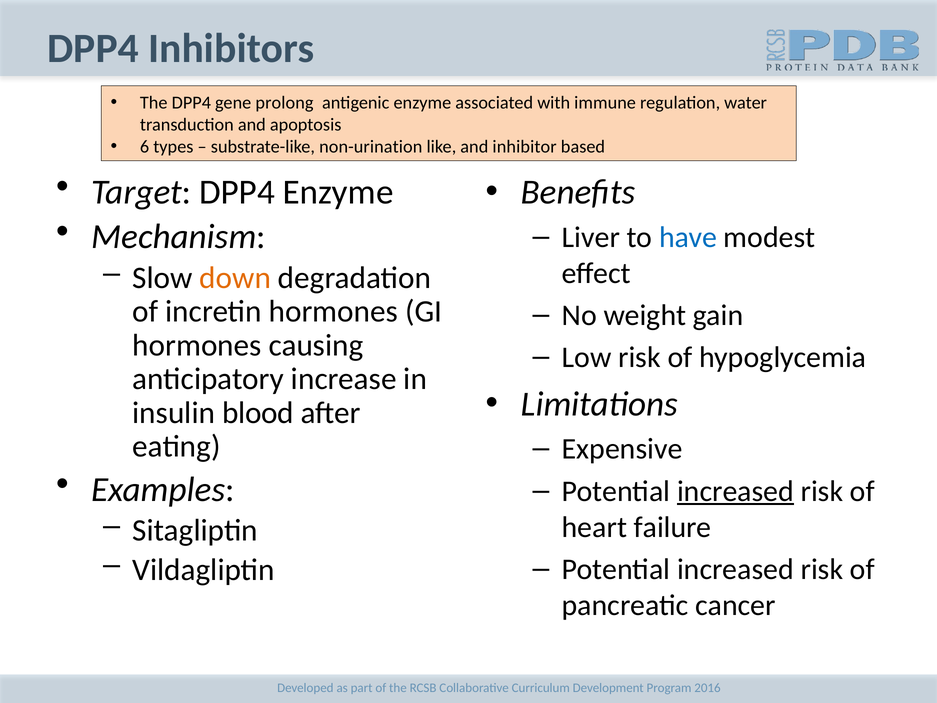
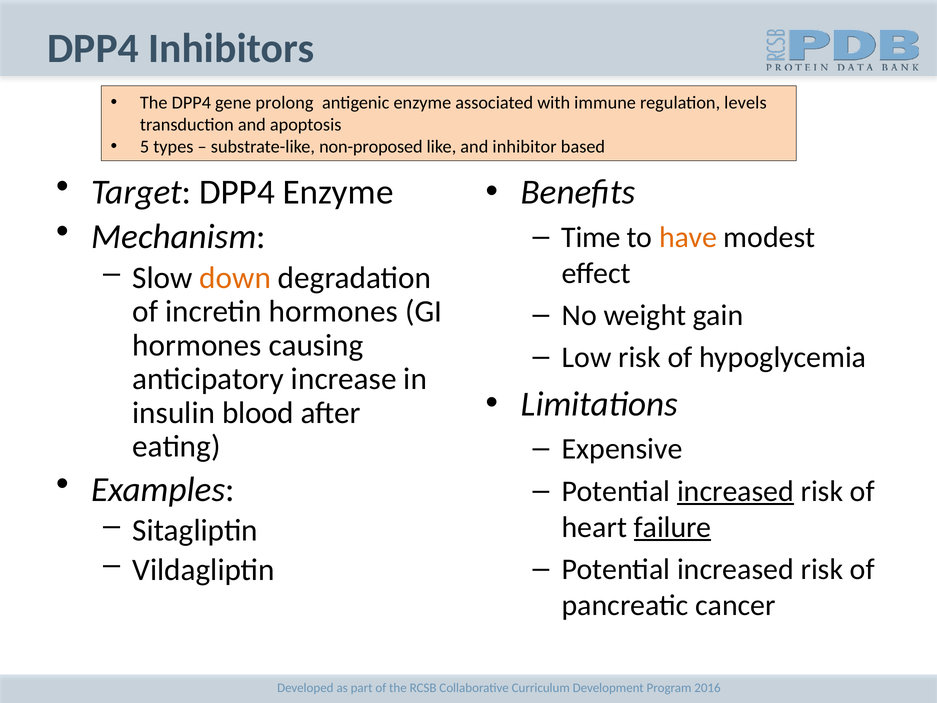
water: water -> levels (745, 103)
6: 6 -> 5 (145, 146)
non-urination: non-urination -> non-proposed (371, 146)
Liver: Liver -> Time (591, 237)
have colour: blue -> orange (688, 237)
failure underline: none -> present (673, 527)
